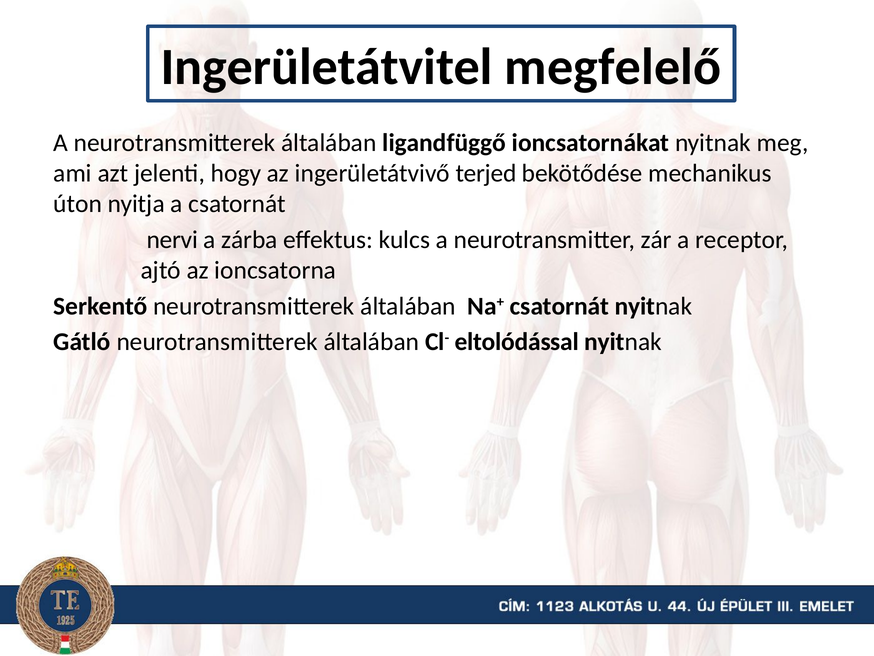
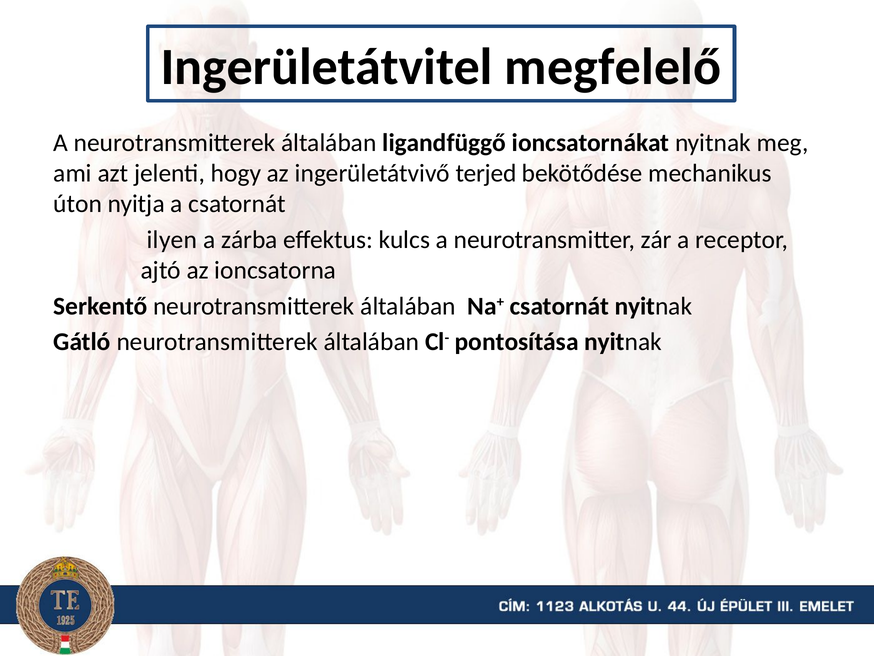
nervi: nervi -> ilyen (172, 240)
eltolódással: eltolódással -> pontosítása (517, 342)
